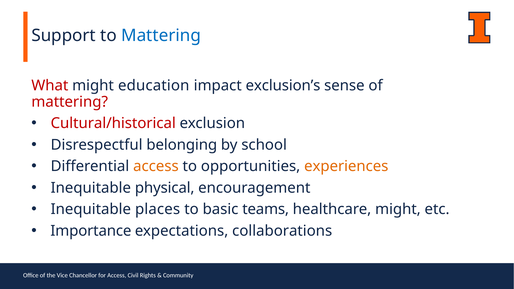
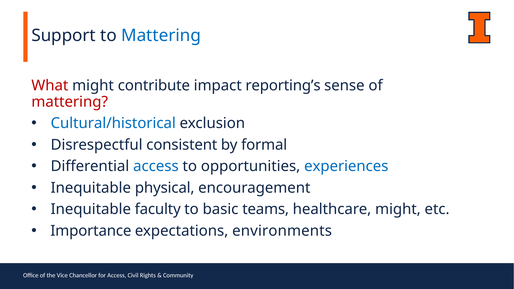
education: education -> contribute (154, 86)
exclusion’s: exclusion’s -> reporting’s (283, 86)
Cultural/historical colour: red -> blue (113, 123)
belonging: belonging -> consistent (182, 145)
school: school -> formal (264, 145)
access colour: orange -> blue (156, 166)
experiences colour: orange -> blue (346, 166)
places: places -> faculty (158, 209)
collaborations: collaborations -> environments (282, 231)
